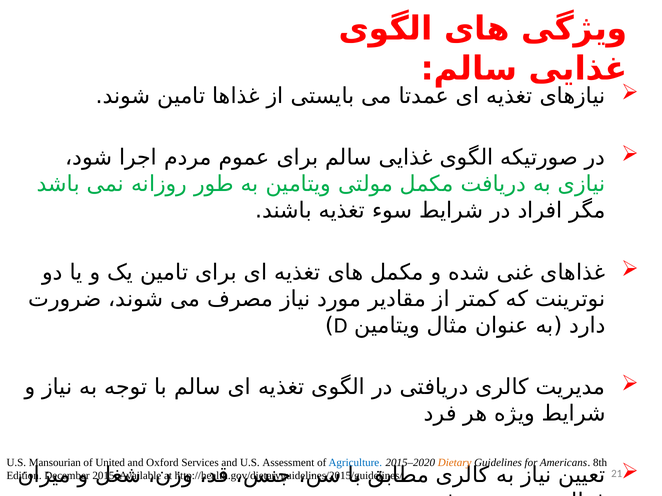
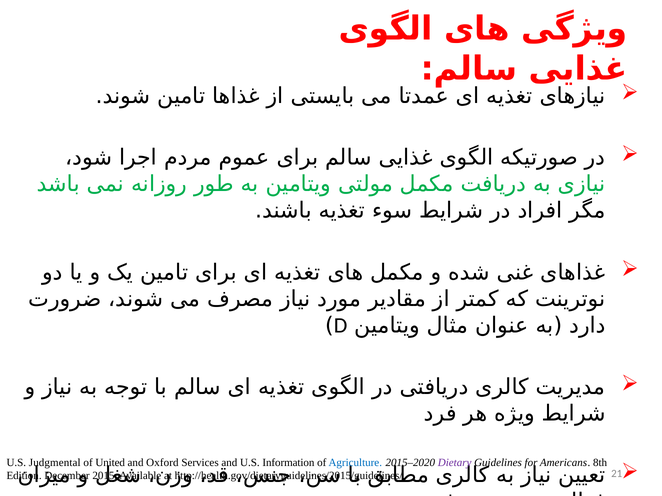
Mansourian: Mansourian -> Judgmental (55, 463)
Assessment: Assessment -> Information (288, 463)
Dietary colour: orange -> purple (455, 463)
